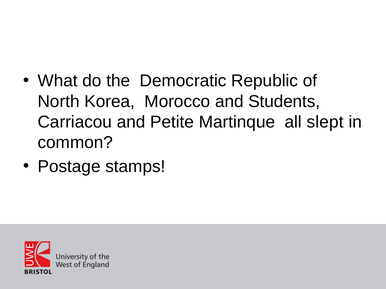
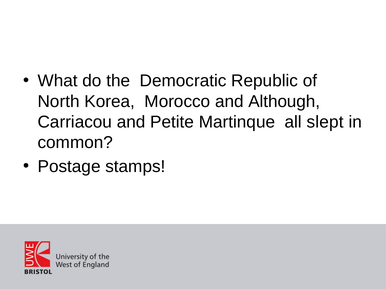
Students: Students -> Although (284, 102)
